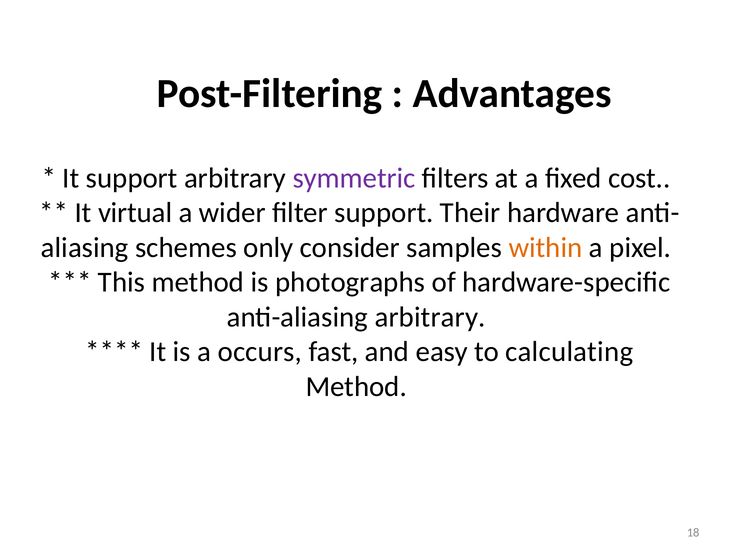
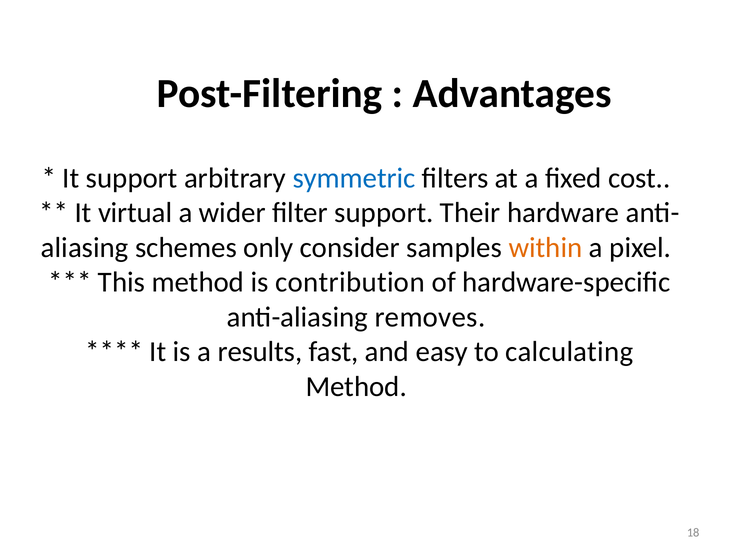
symmetric colour: purple -> blue (354, 178)
photographs: photographs -> contribution (350, 282)
anti-aliasing arbitrary: arbitrary -> removes (430, 317)
occurs: occurs -> results (260, 352)
